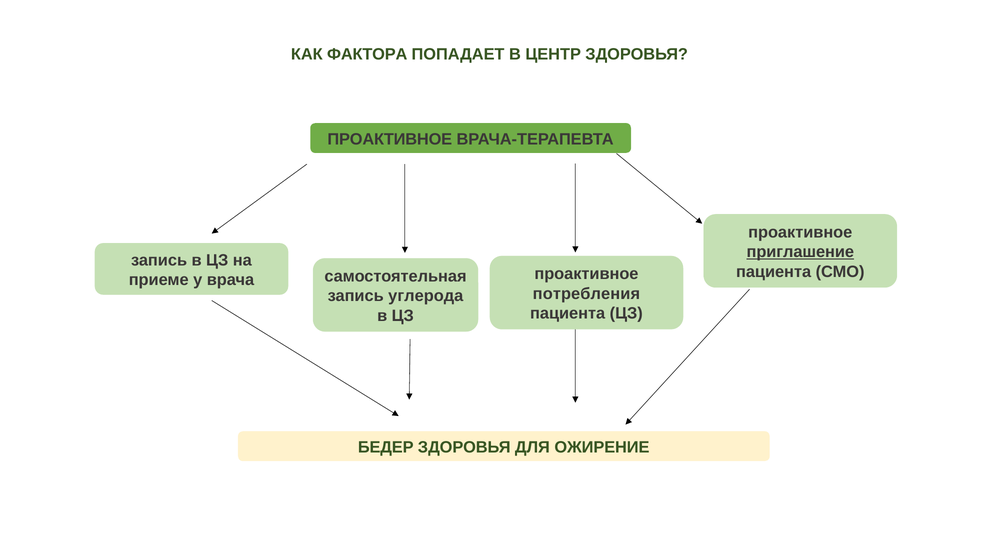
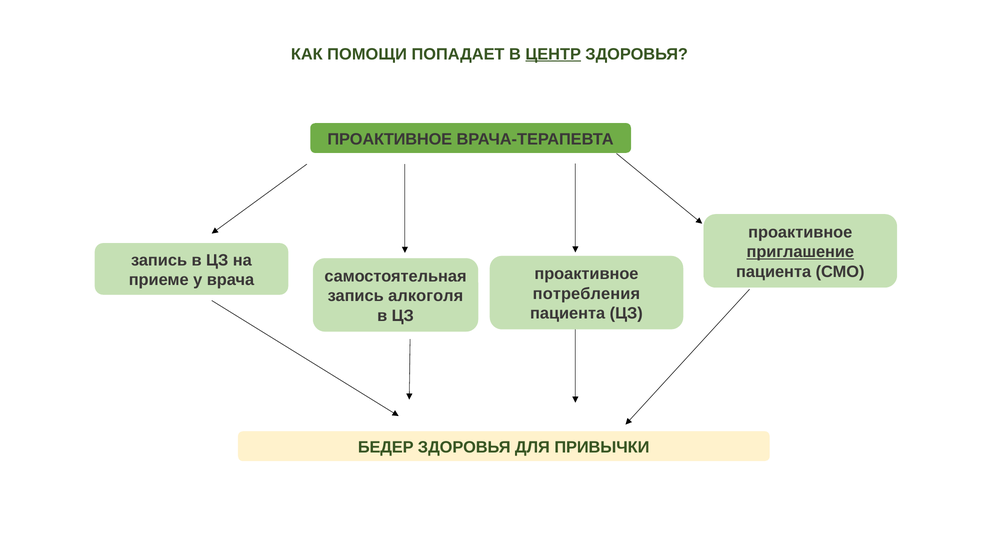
ФАКТОРА: ФАКТОРА -> ПОМОЩИ (367, 54)
ЦЕНТР underline: none -> present (553, 54)
углерода: углерода -> алкоголя (426, 296)
ОЖИРЕНИЕ: ОЖИРЕНИЕ -> ПРИВЫЧКИ (602, 447)
